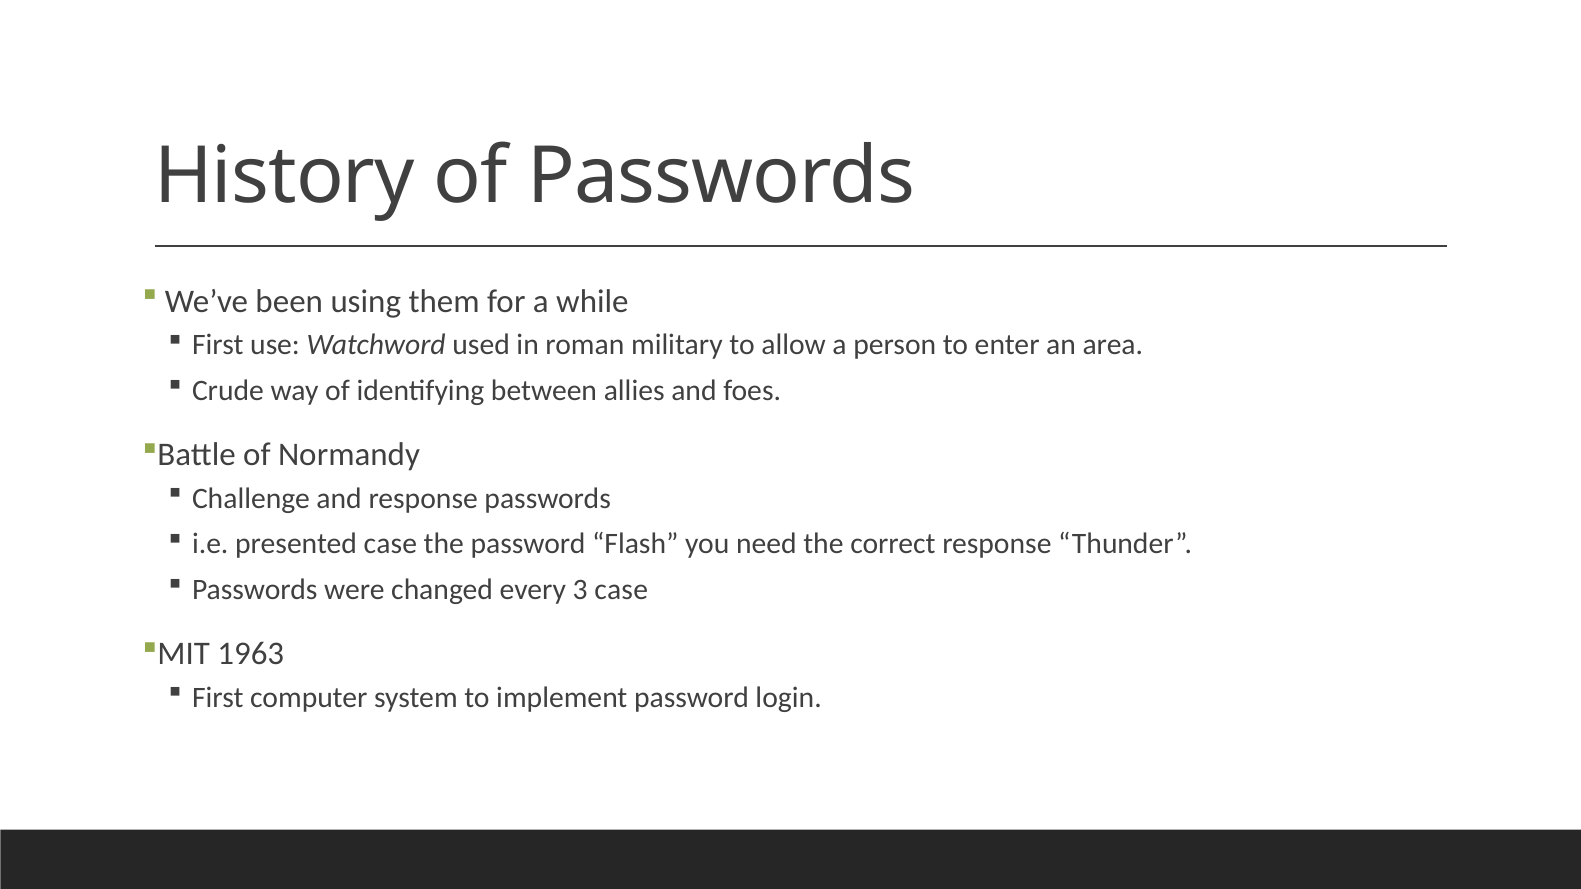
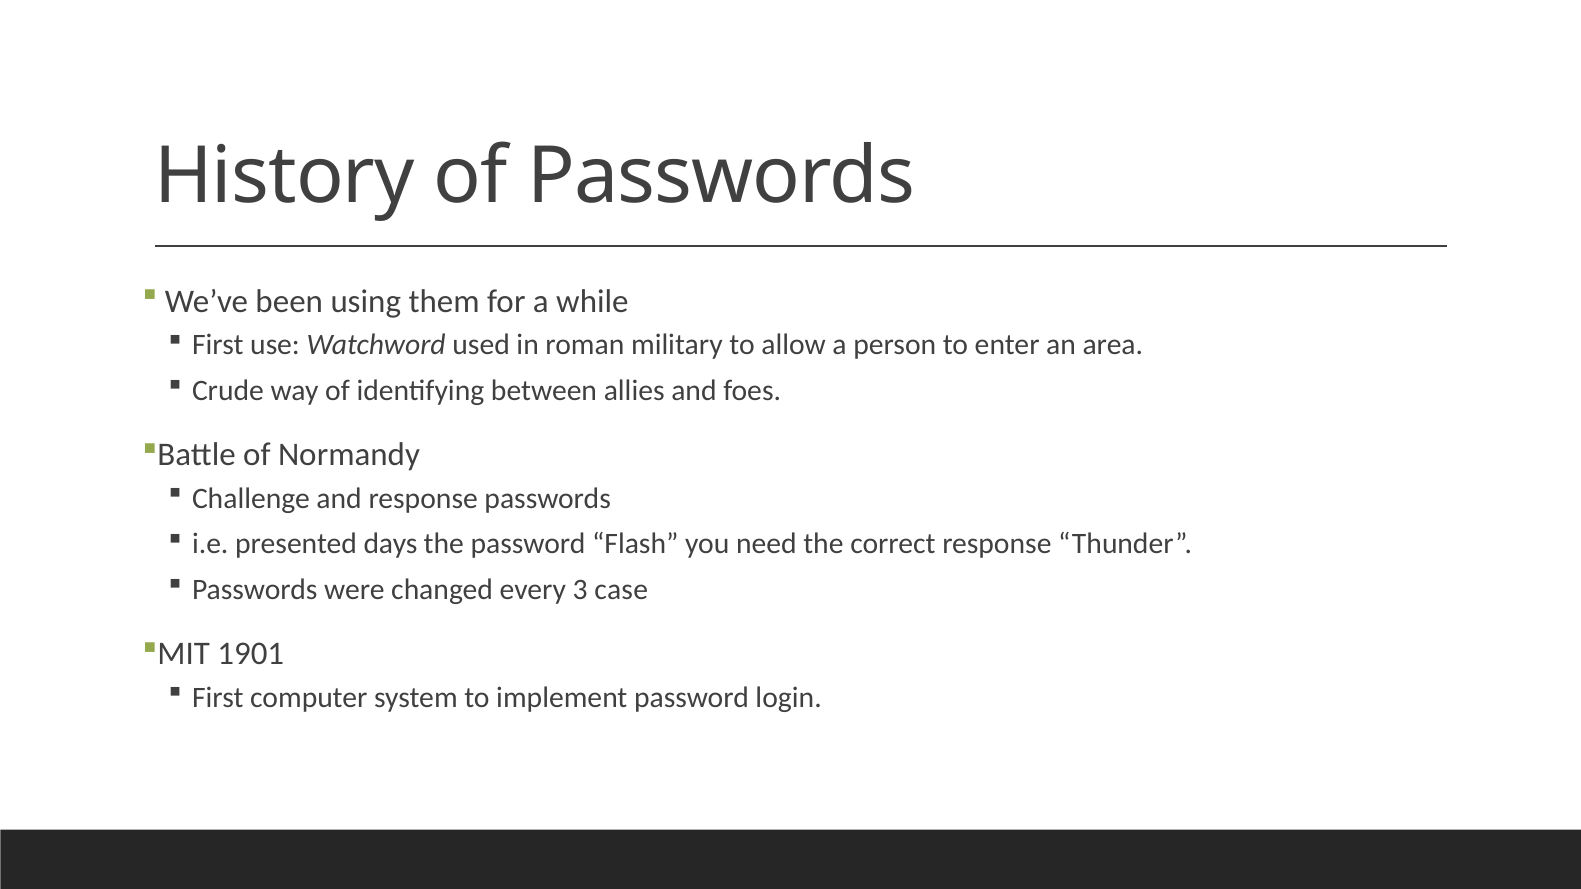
presented case: case -> days (391, 544)
1963: 1963 -> 1901 (251, 654)
